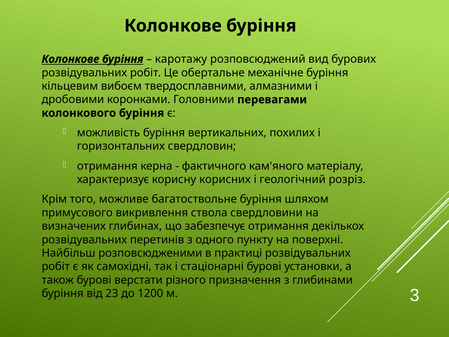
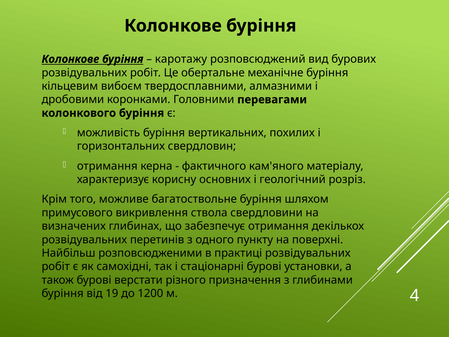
корисних: корисних -> основних (225, 179)
23: 23 -> 19 (112, 293)
3: 3 -> 4 (415, 295)
